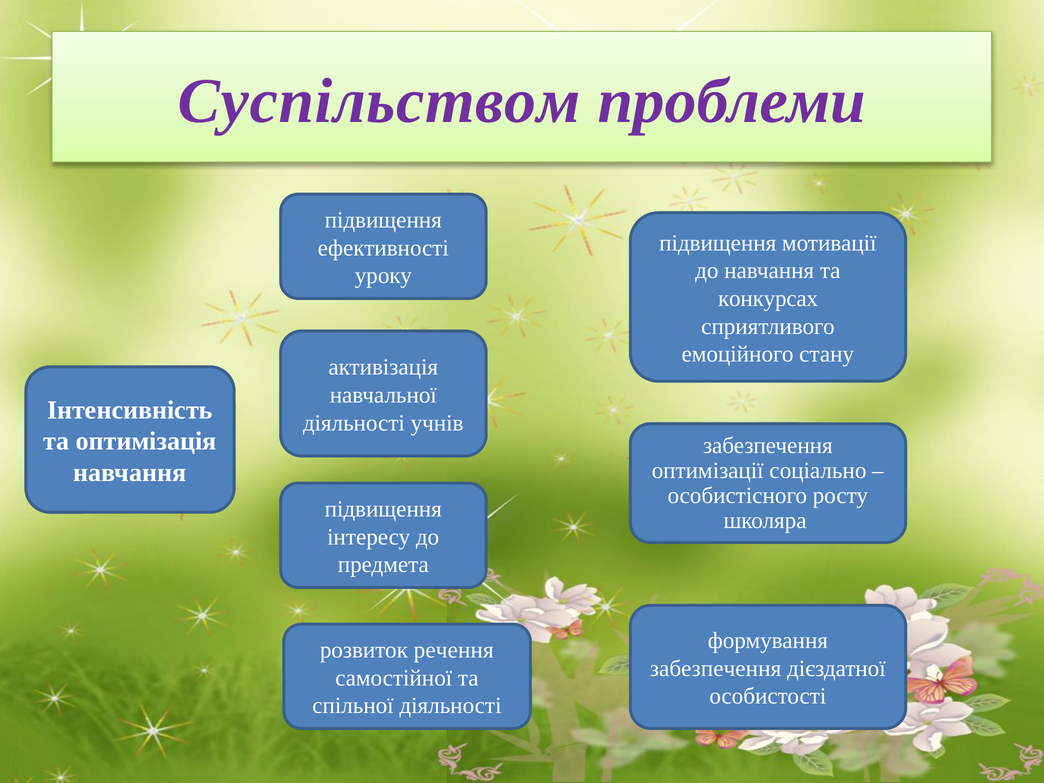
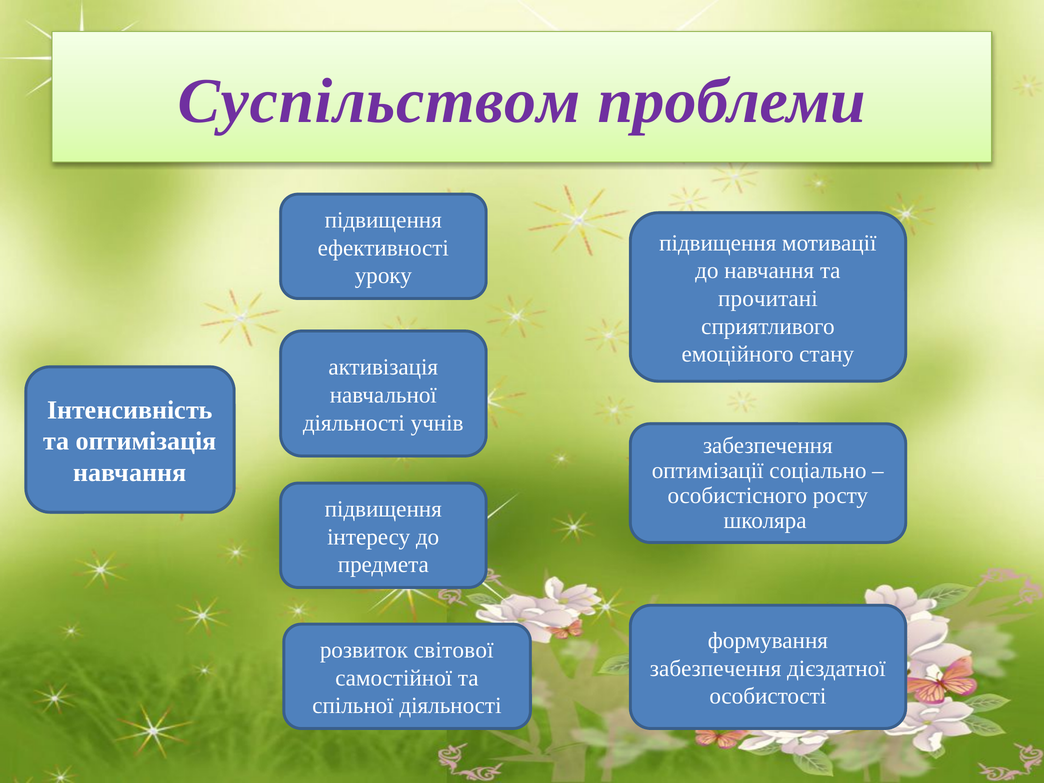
конкурсах: конкурсах -> прочитані (768, 299)
речення: речення -> світової (454, 650)
